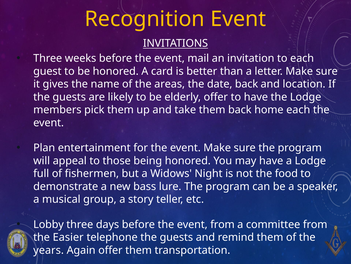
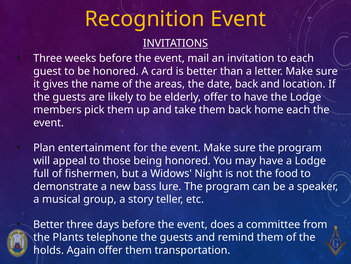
Lobby: Lobby -> Better (49, 224)
event from: from -> does (222, 224)
Easier: Easier -> Plants (68, 237)
years: years -> holds (49, 250)
